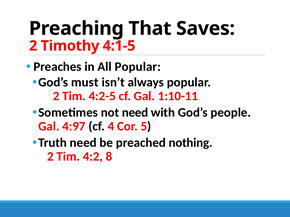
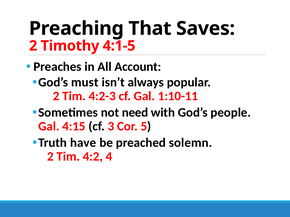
All Popular: Popular -> Account (138, 67)
4:2-5: 4:2-5 -> 4:2-3 (102, 96)
4:97: 4:97 -> 4:15 (74, 127)
4: 4 -> 3 (111, 127)
Truth need: need -> have (83, 143)
nothing: nothing -> solemn (190, 143)
8: 8 -> 4 (109, 157)
